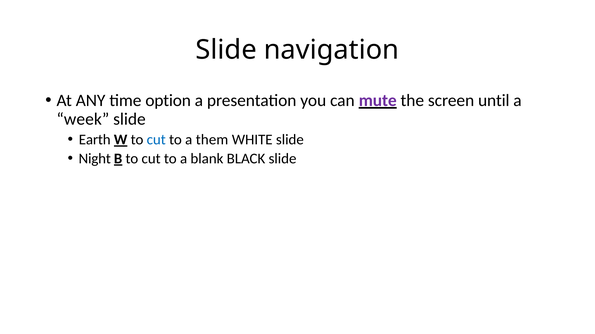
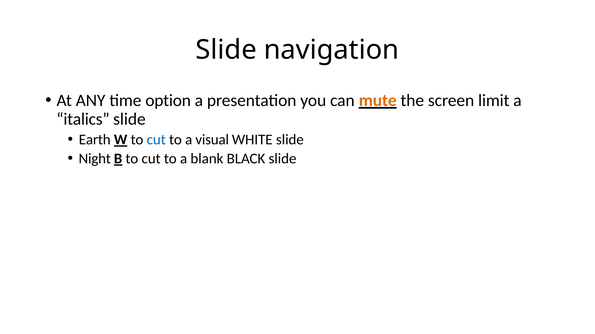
mute colour: purple -> orange (378, 101)
until: until -> limit (494, 101)
week: week -> italics (83, 119)
them: them -> visual (212, 140)
